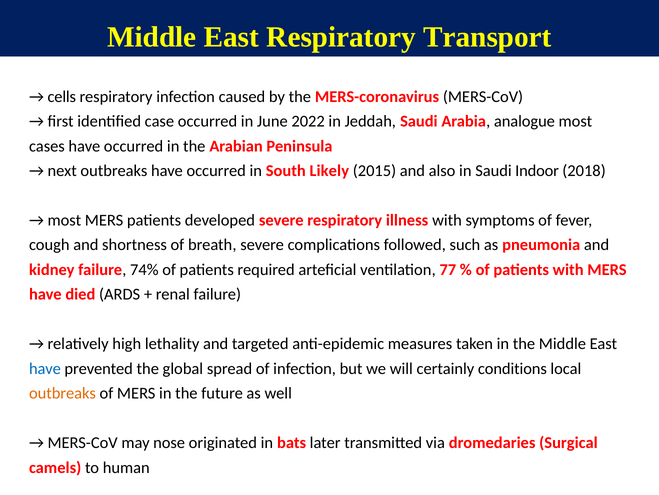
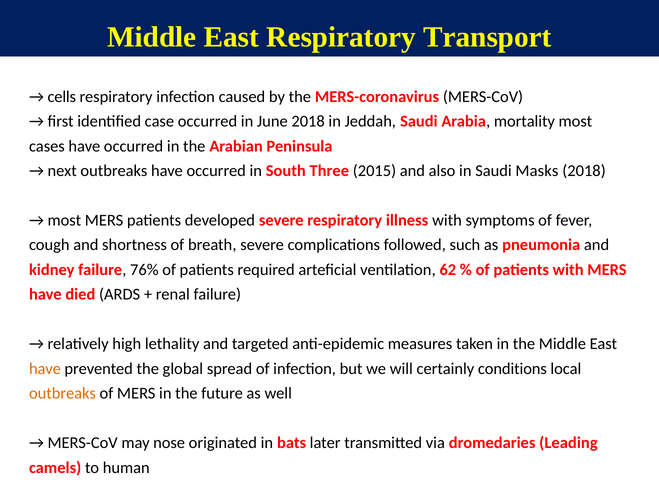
June 2022: 2022 -> 2018 (308, 121)
analogue: analogue -> mortality (524, 121)
Likely: Likely -> Three (329, 171)
Indoor: Indoor -> Masks (537, 171)
74%: 74% -> 76% (144, 269)
77: 77 -> 62 (448, 269)
have colour: blue -> orange (45, 368)
Surgical: Surgical -> Leading (568, 442)
